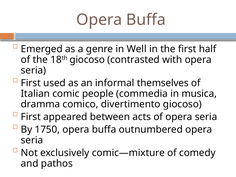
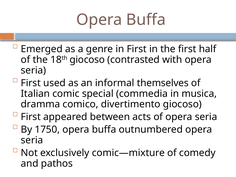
in Well: Well -> First (137, 49)
people: people -> special (98, 94)
